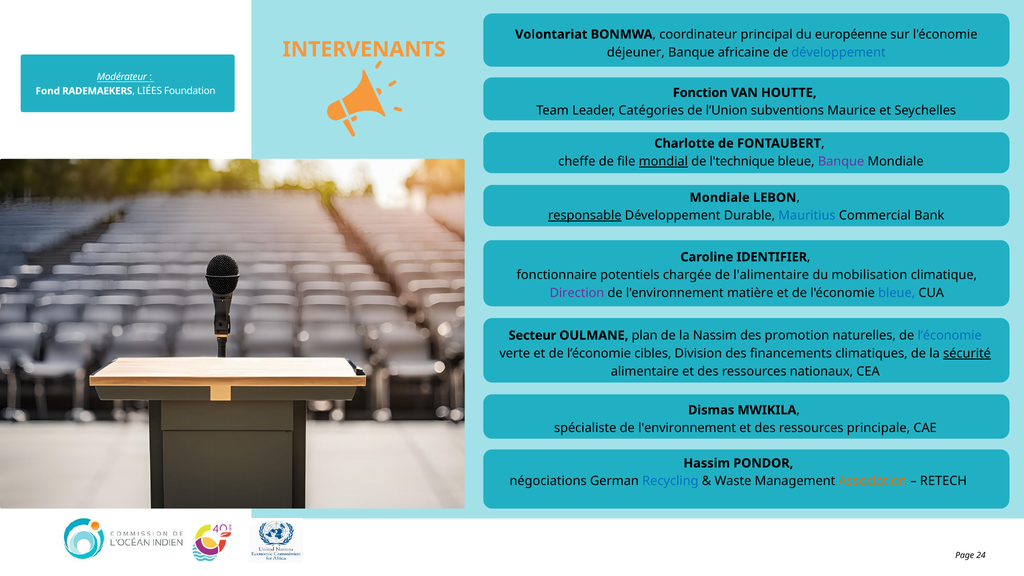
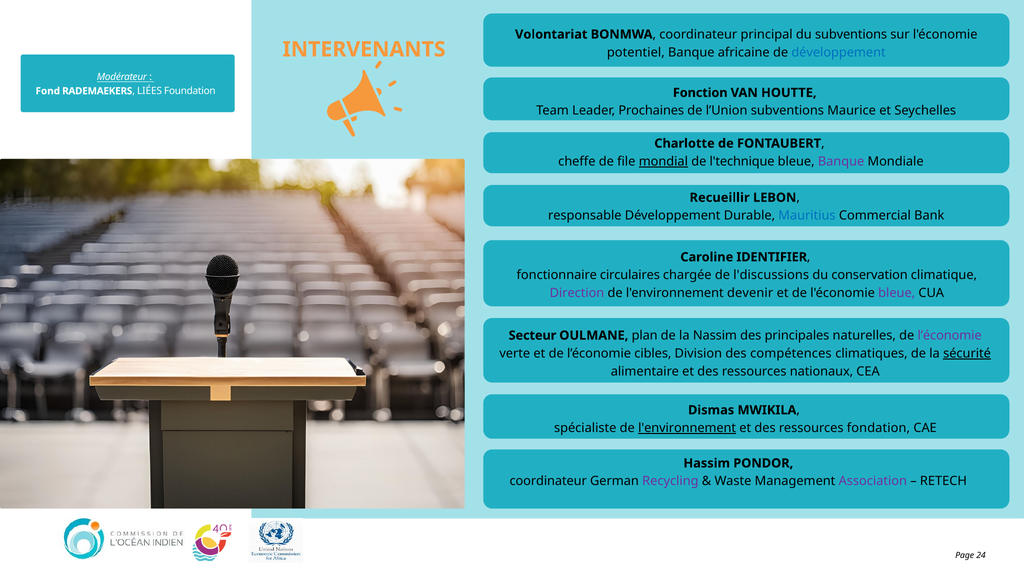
du européenne: européenne -> subventions (851, 34)
déjeuner: déjeuner -> potentiel (636, 52)
Catégories: Catégories -> Prochaines (651, 111)
Mondiale: Mondiale -> Recueillir (720, 198)
responsable underline: present -> none (585, 216)
potentiels: potentiels -> circulaires (630, 275)
l'alimentaire: l'alimentaire -> l'discussions (771, 275)
mobilisation: mobilisation -> conservation (870, 275)
matière: matière -> devenir (750, 293)
bleue colour: blue -> purple (897, 293)
promotion: promotion -> principales (797, 335)
l’économie colour: blue -> purple (950, 335)
financements: financements -> compétences (791, 353)
l'environnement underline: none -> present (687, 428)
principale: principale -> fondation (878, 428)
négociations: négociations -> coordinateur (548, 481)
Recycling colour: blue -> purple (670, 481)
Association colour: orange -> purple (873, 481)
